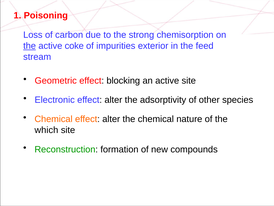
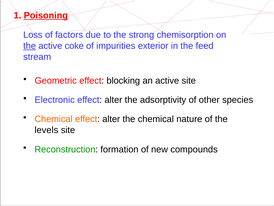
Poisoning underline: none -> present (46, 15)
carbon: carbon -> factors (69, 35)
which: which -> levels (46, 130)
